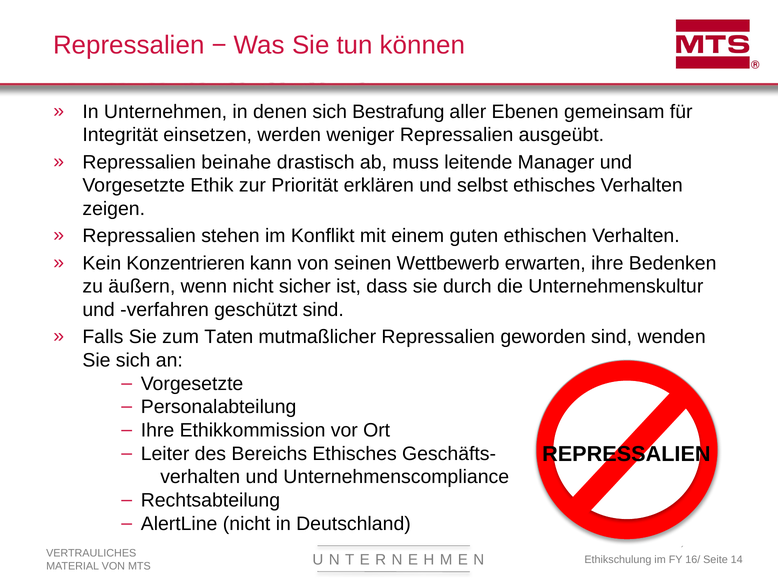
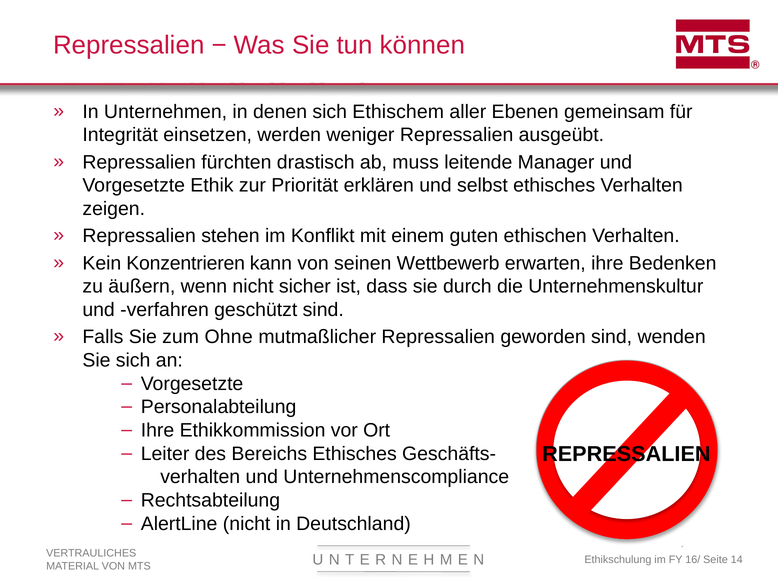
Bestrafung: Bestrafung -> Ethischem (398, 112)
beinahe: beinahe -> fürchten (236, 162)
Taten: Taten -> Ohne (229, 337)
